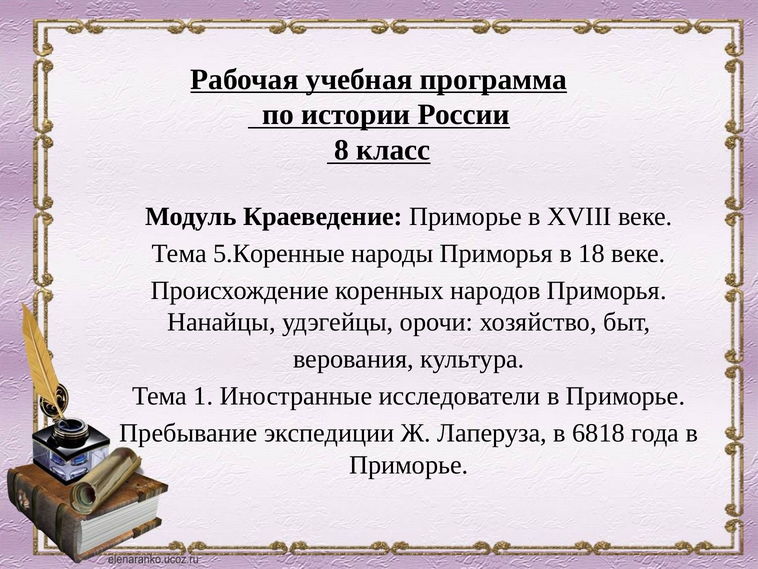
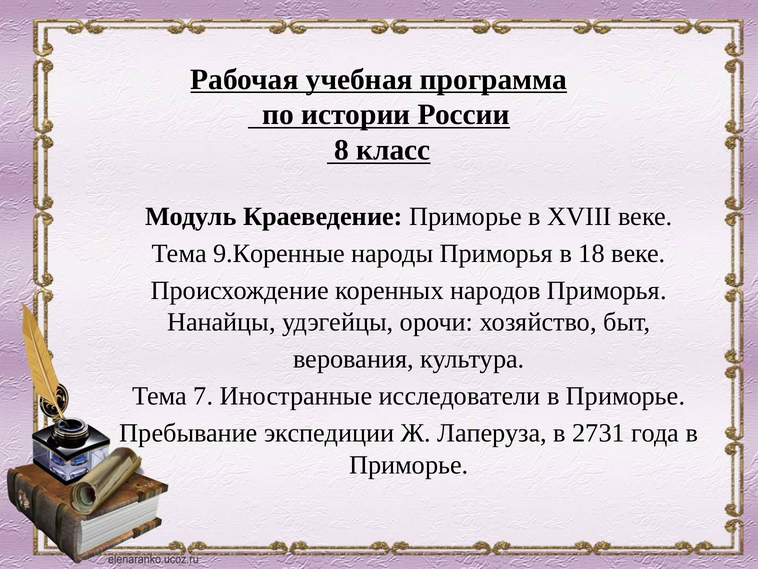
5.Коренные: 5.Коренные -> 9.Коренные (279, 253)
1: 1 -> 7 (203, 396)
6818: 6818 -> 2731 (599, 433)
